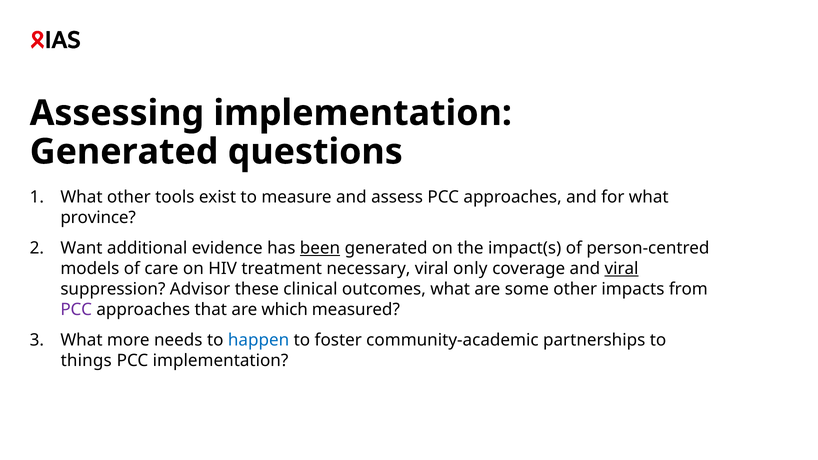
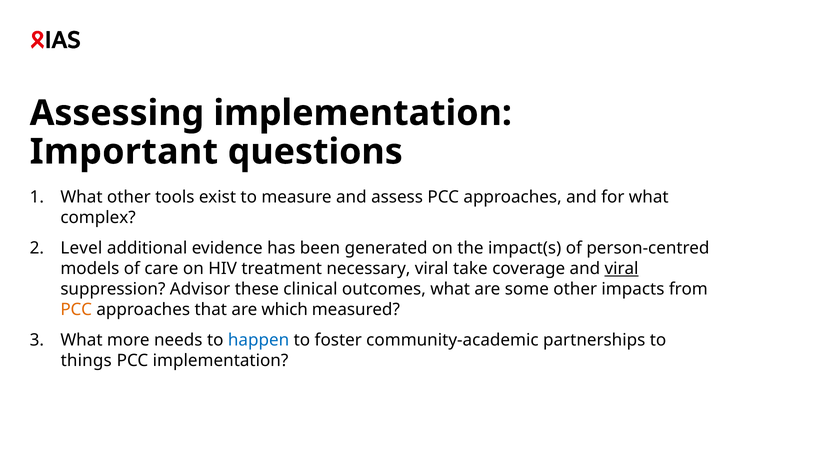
Generated: Generated -> Important (124, 152)
province: province -> complex (98, 217)
Want: Want -> Level (81, 248)
been underline: present -> none (320, 248)
only: only -> take (470, 269)
PCC colour: purple -> orange (76, 310)
